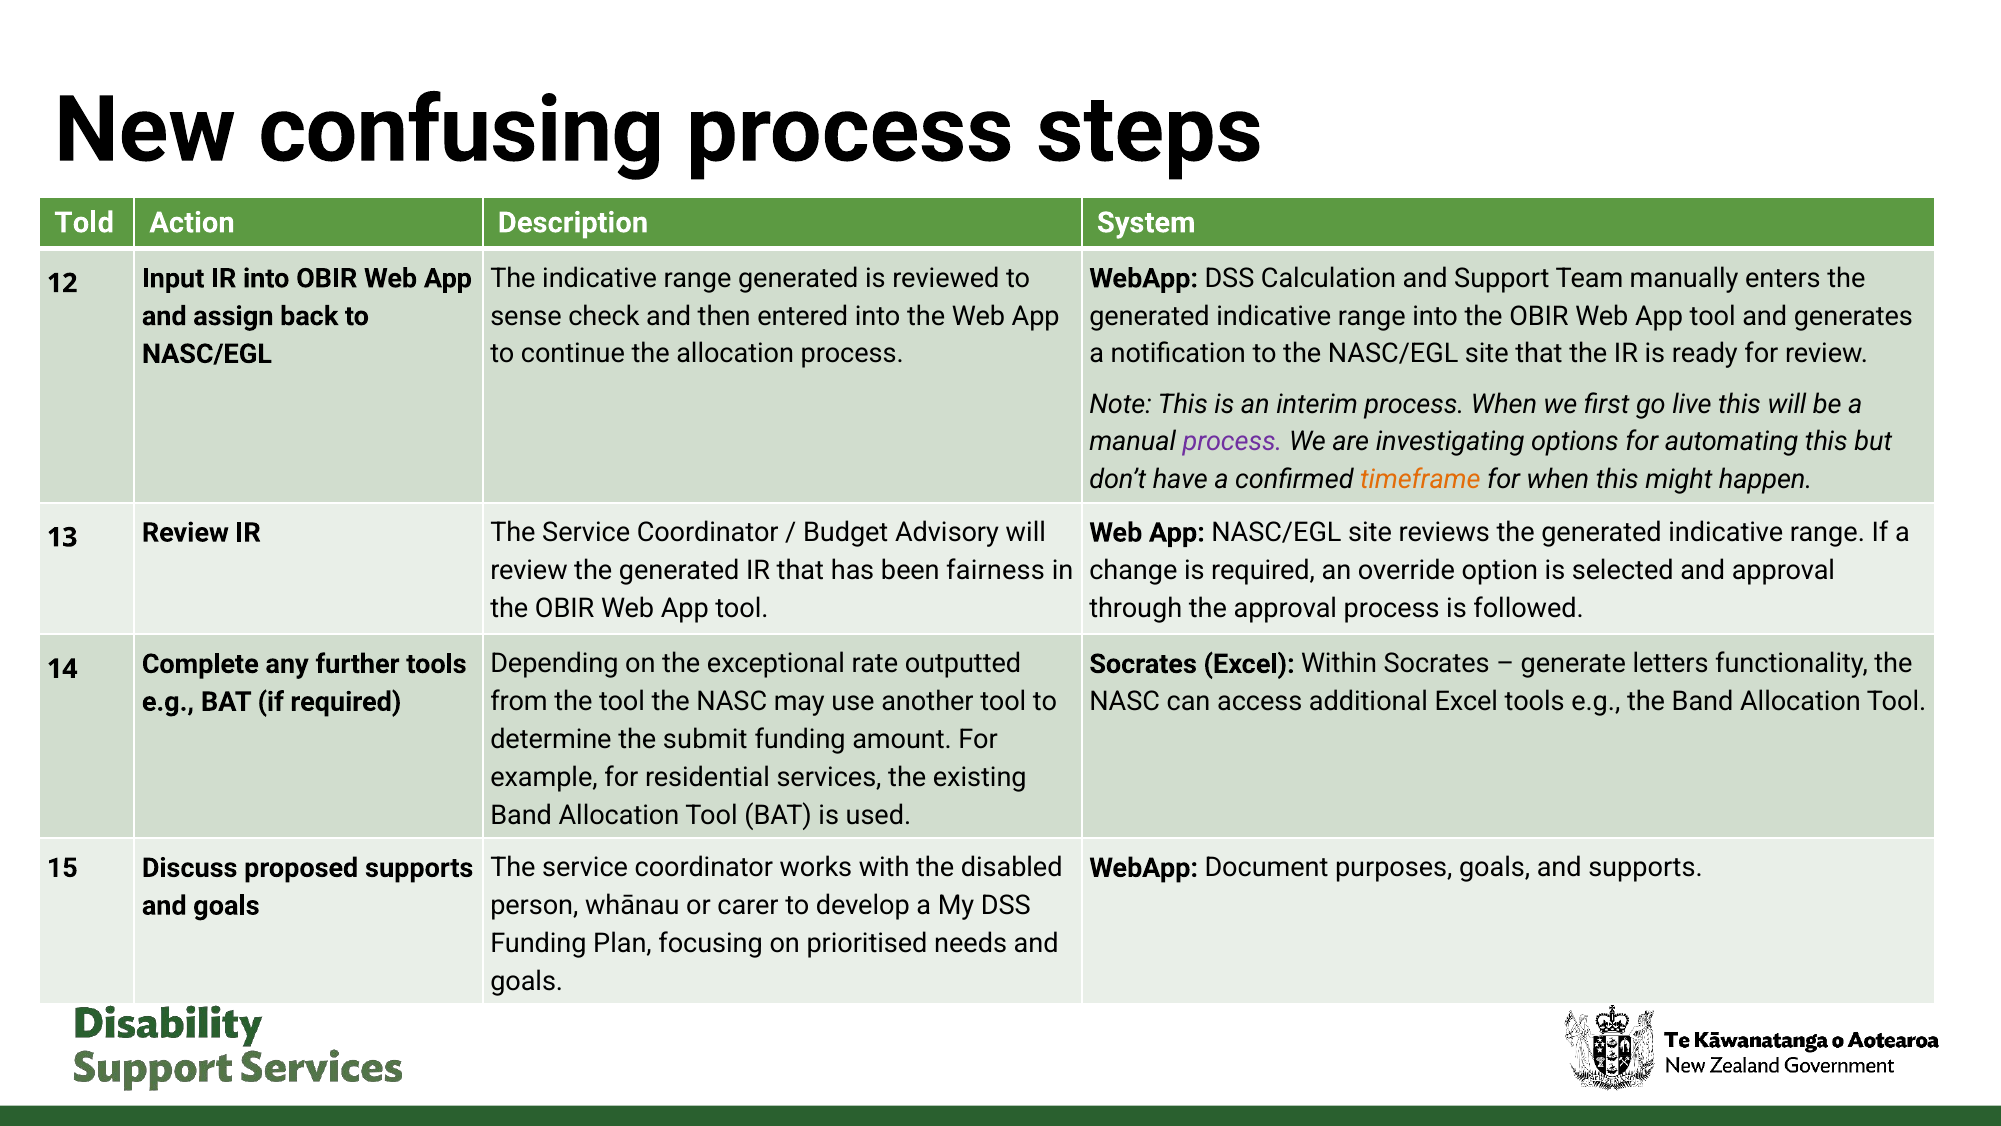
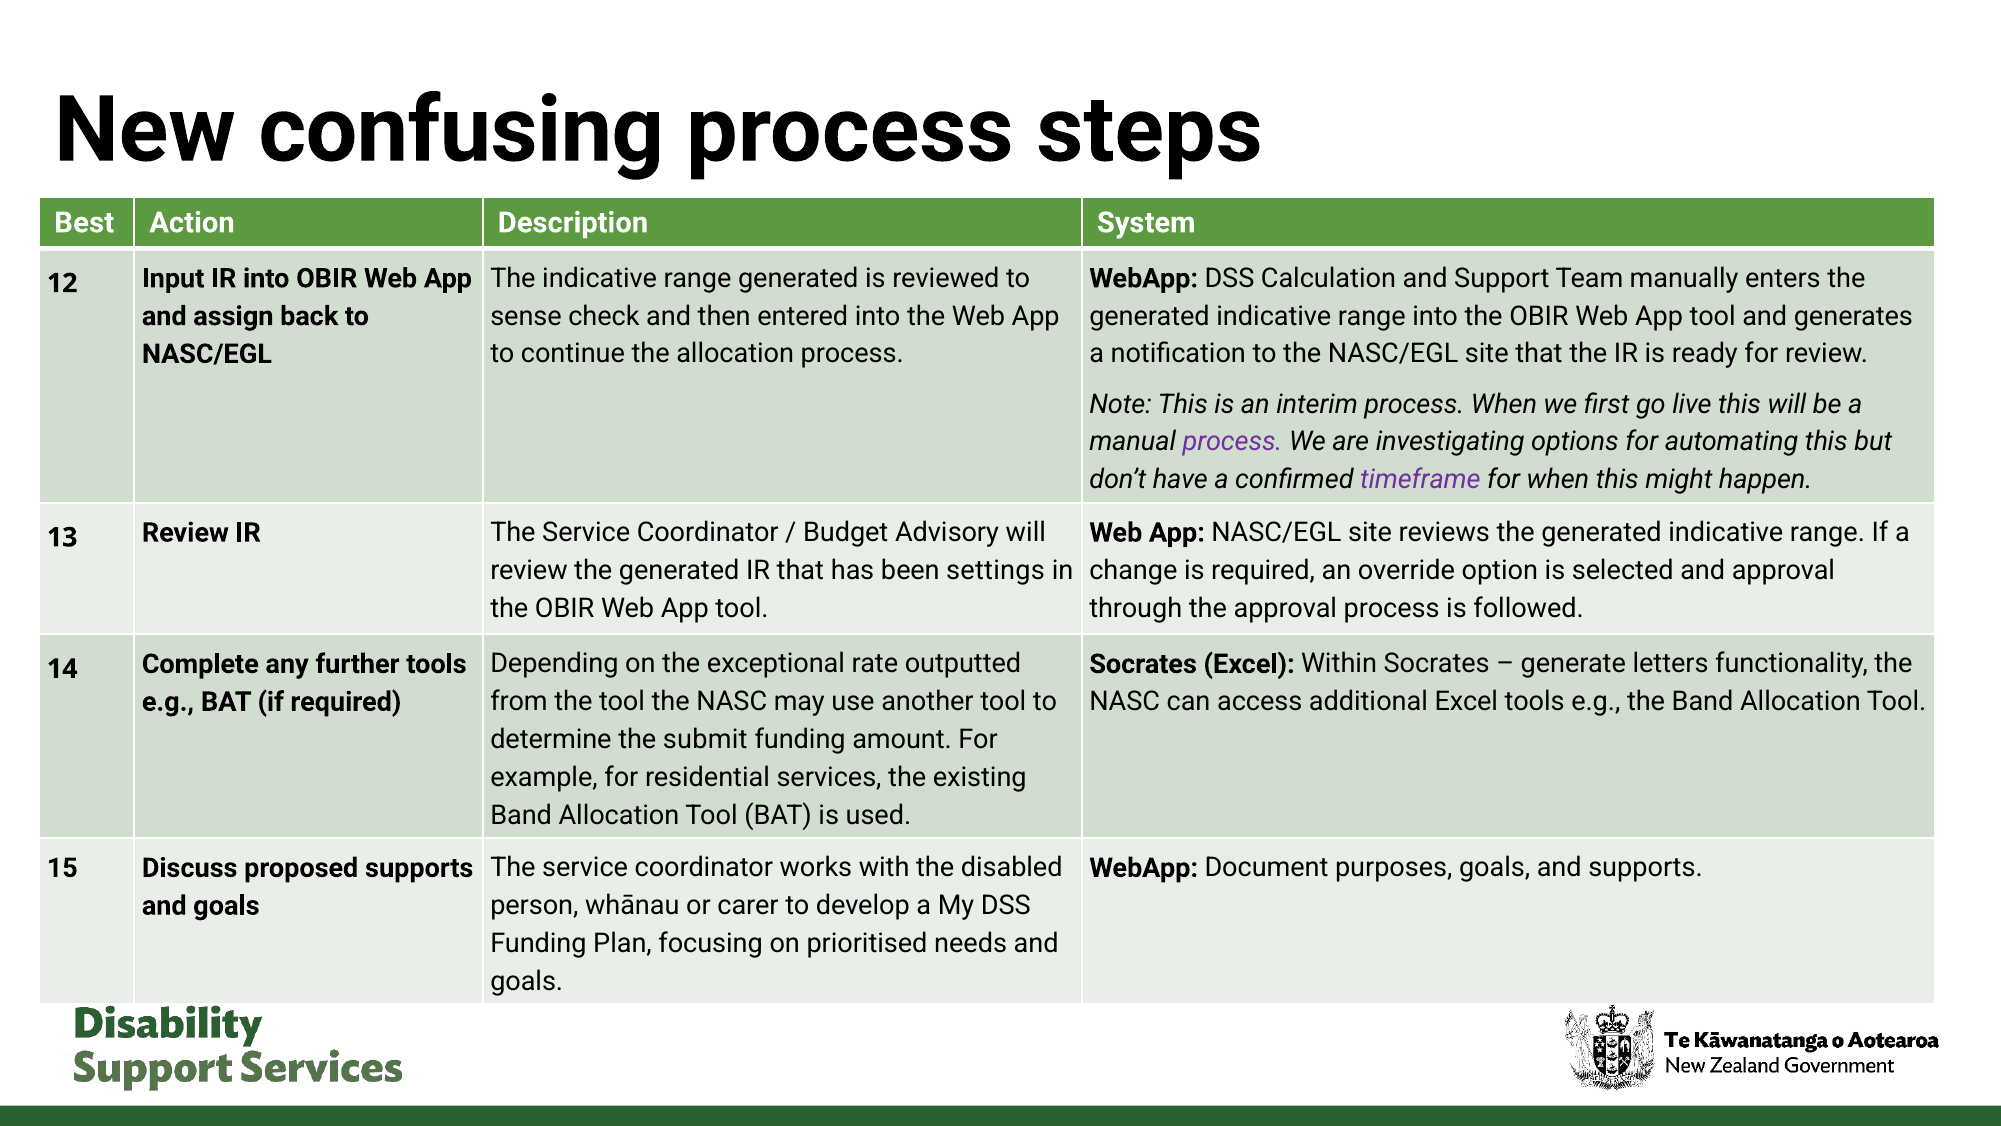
Told: Told -> Best (84, 223)
timeframe colour: orange -> purple (1420, 480)
fairness: fairness -> settings (996, 570)
